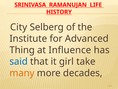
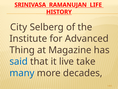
Influence: Influence -> Magazine (70, 50)
girl: girl -> live (66, 61)
many colour: orange -> blue (22, 73)
